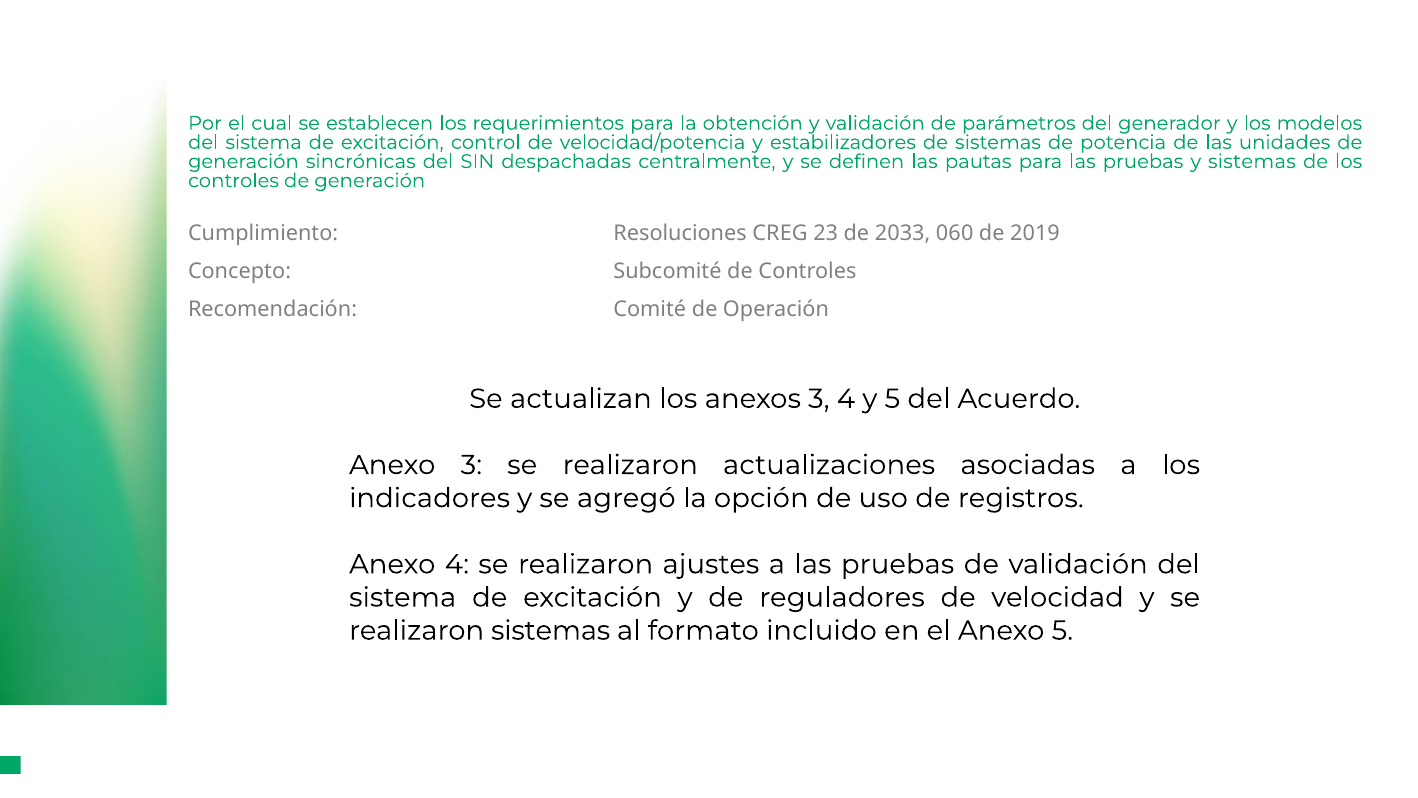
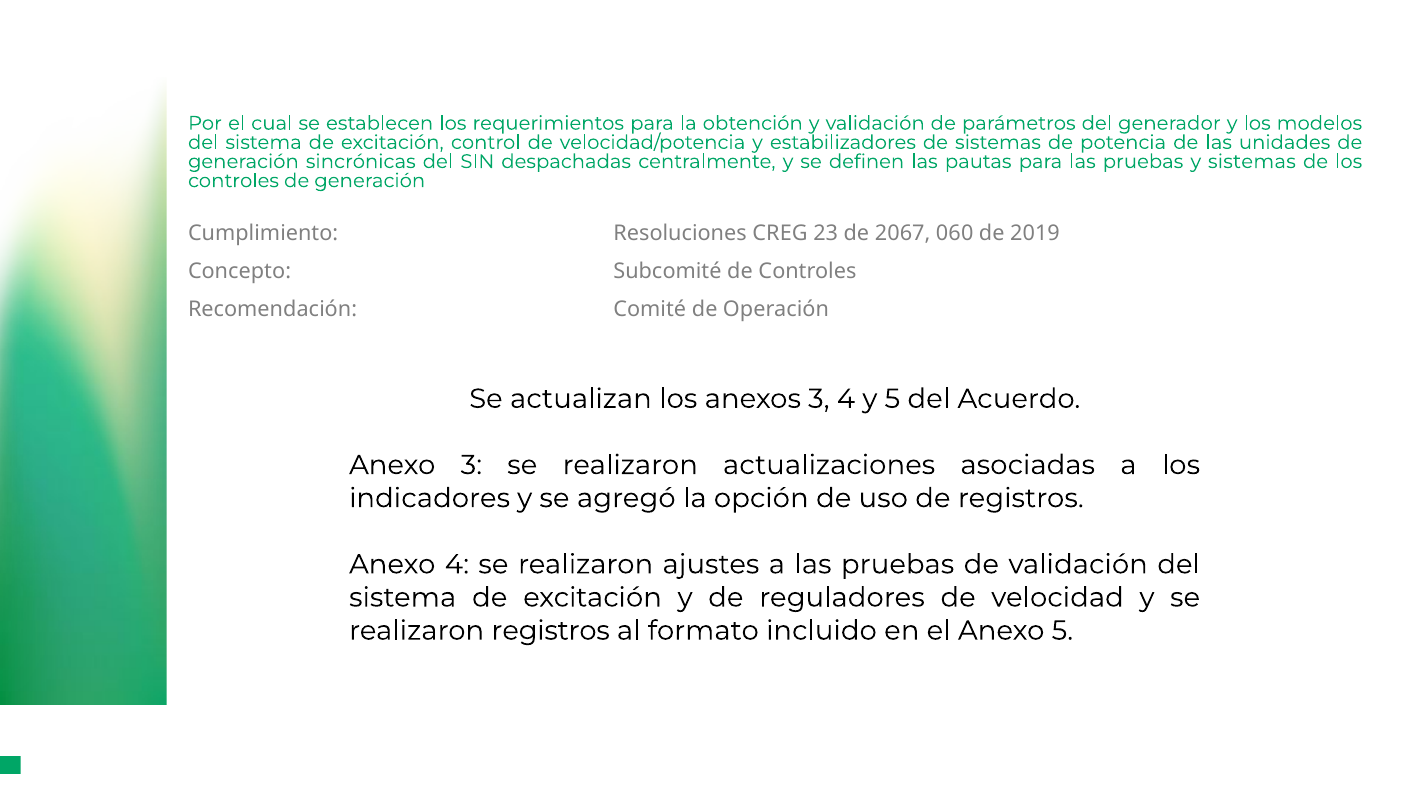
2033: 2033 -> 2067 (903, 233)
realizaron sistemas: sistemas -> registros (551, 630)
